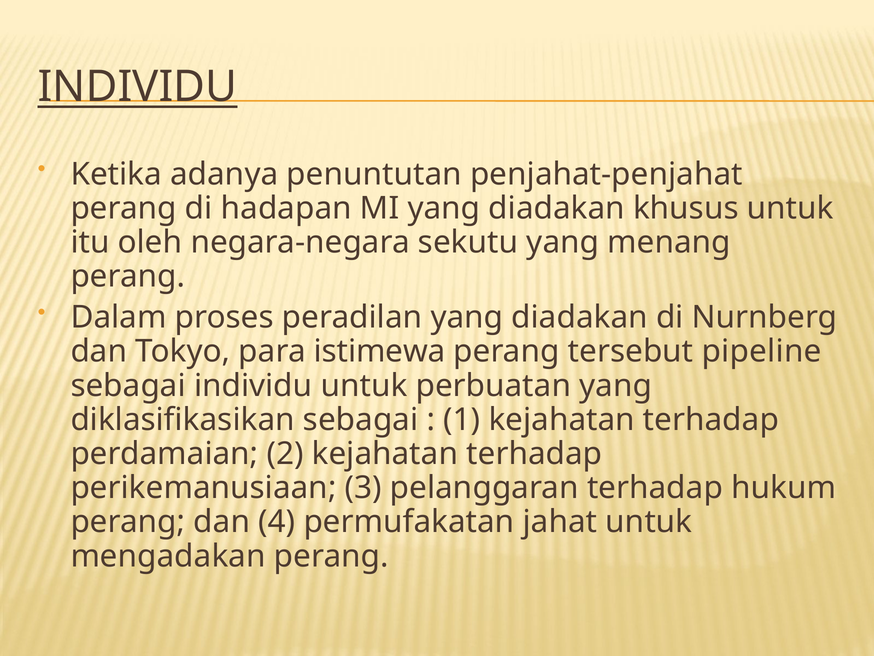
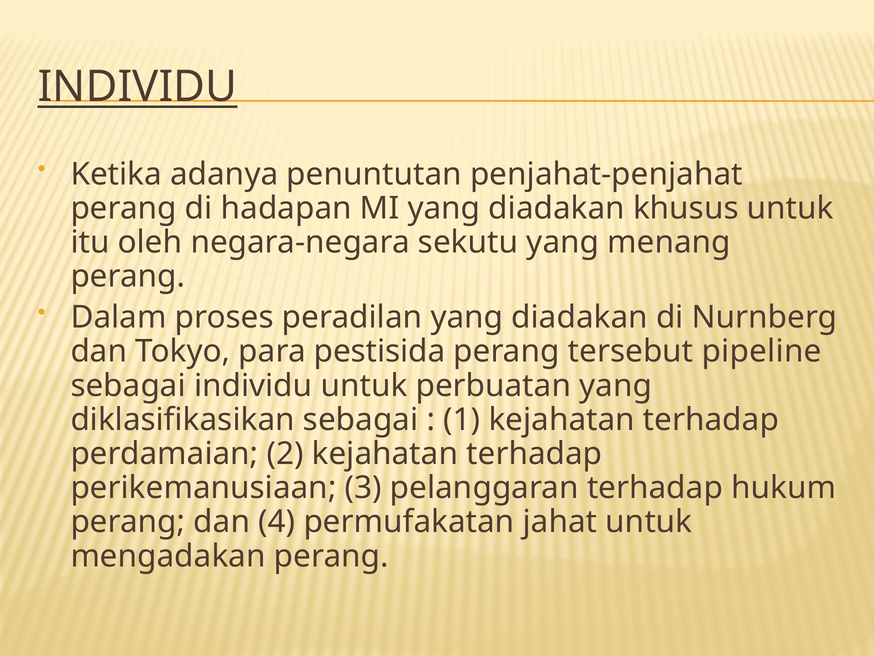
istimewa: istimewa -> pestisida (380, 351)
